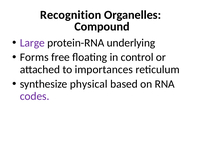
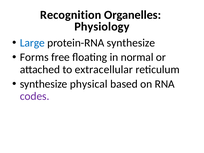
Compound: Compound -> Physiology (102, 27)
Large colour: purple -> blue (32, 43)
protein-RNA underlying: underlying -> synthesize (131, 43)
control: control -> normal (137, 57)
importances: importances -> extracellular (104, 69)
